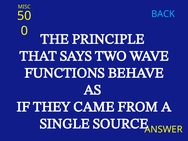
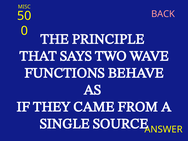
BACK colour: light blue -> pink (163, 14)
